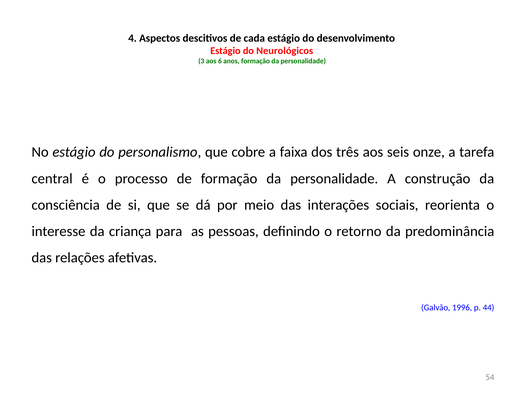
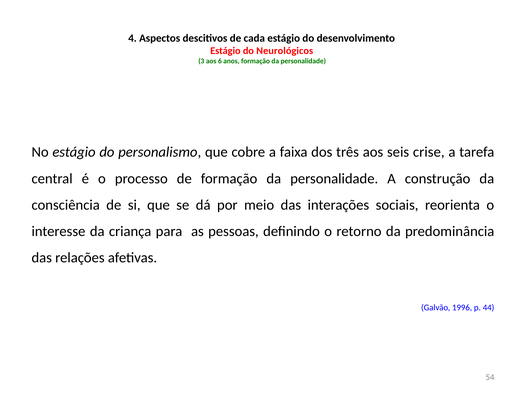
onze: onze -> crise (429, 152)
